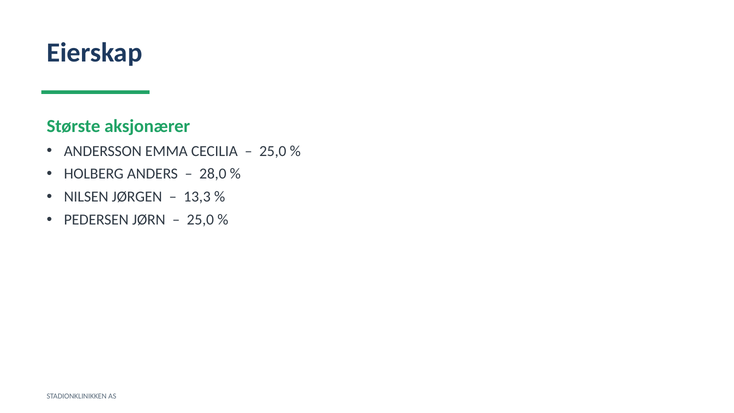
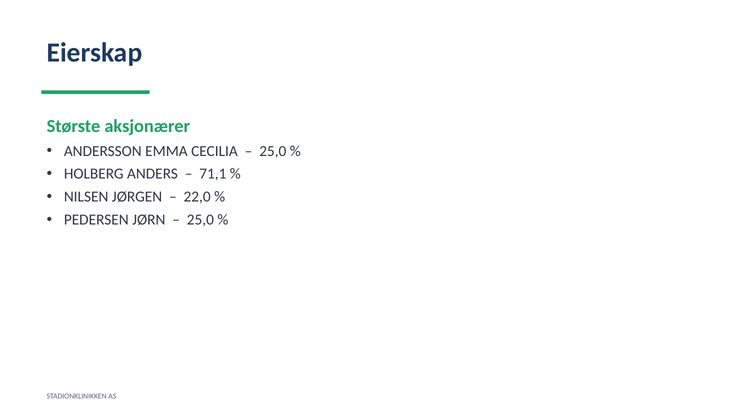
28,0: 28,0 -> 71,1 (213, 174)
13,3: 13,3 -> 22,0 (197, 197)
